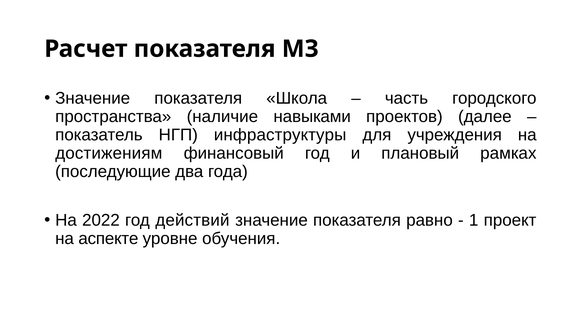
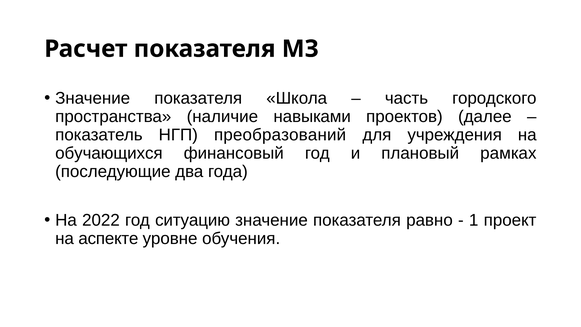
инфраструктуры: инфраструктуры -> преобразований (280, 135)
достижениям: достижениям -> обучающихся (109, 153)
действий: действий -> ситуацию (193, 220)
